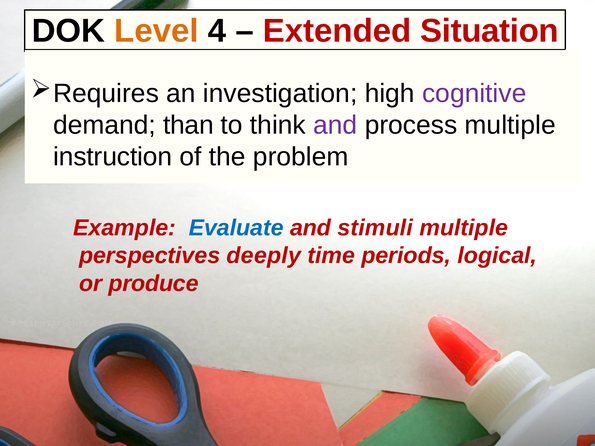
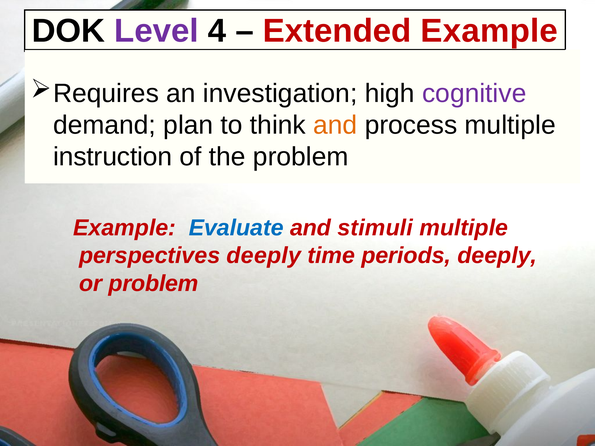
Level colour: orange -> purple (156, 31)
Extended Situation: Situation -> Example (489, 31)
than: than -> plan (188, 125)
and colour: purple -> orange (335, 125)
periods logical: logical -> deeply (497, 256)
or produce: produce -> problem (154, 284)
